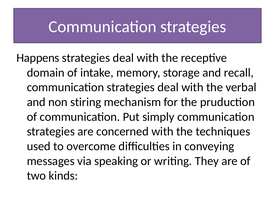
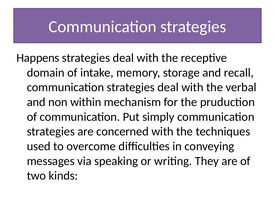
stiring: stiring -> within (86, 102)
